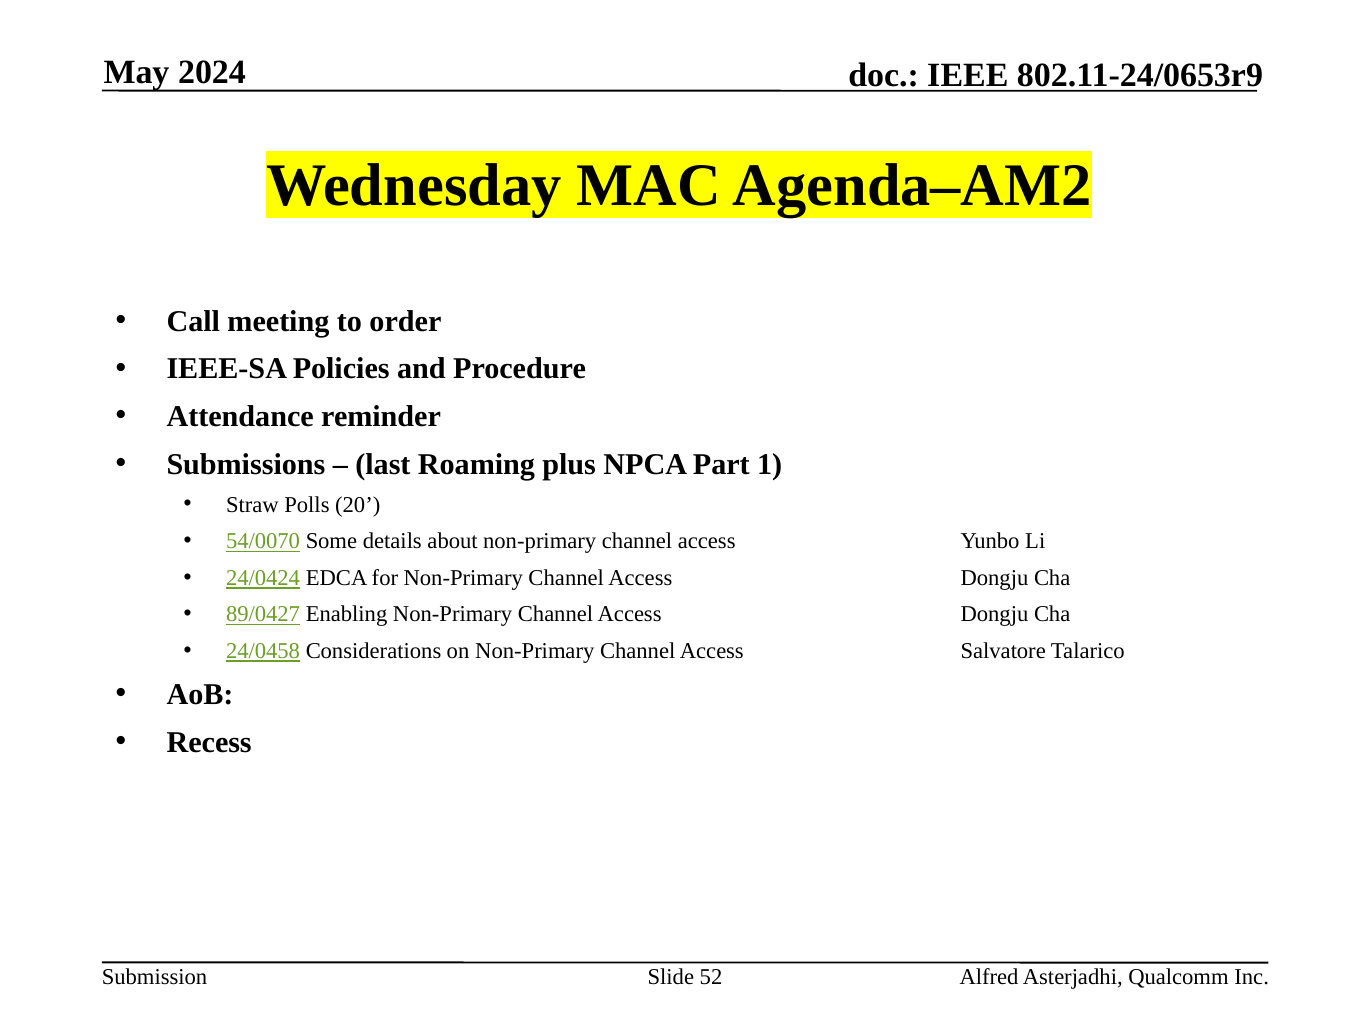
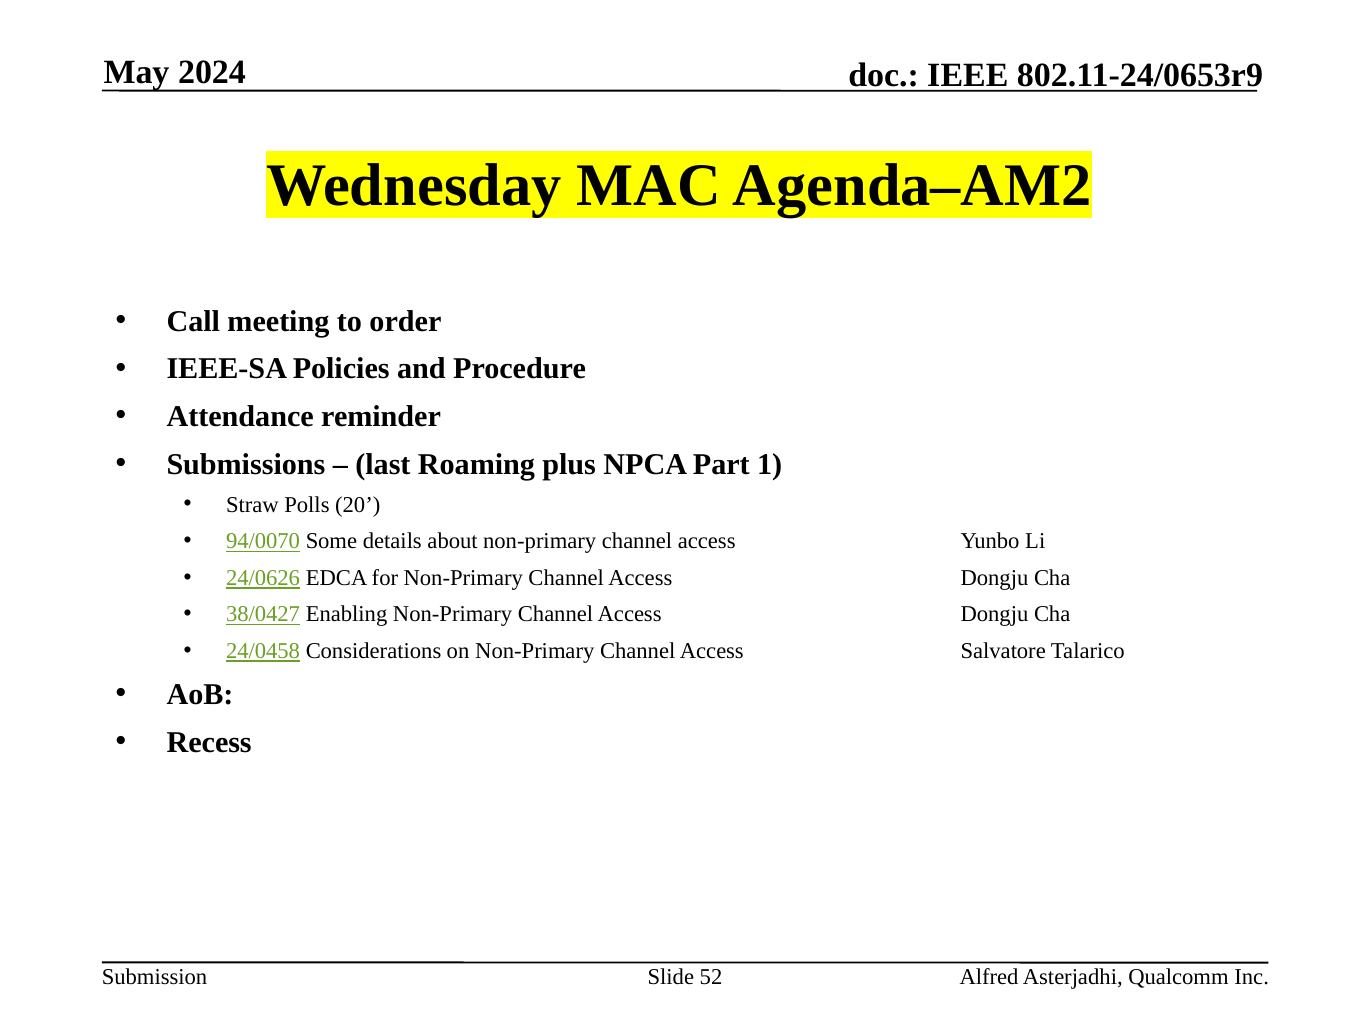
54/0070: 54/0070 -> 94/0070 (263, 541)
24/0424: 24/0424 -> 24/0626 (263, 578)
89/0427: 89/0427 -> 38/0427 (263, 615)
